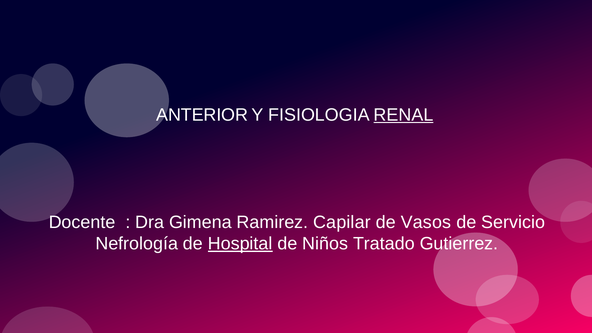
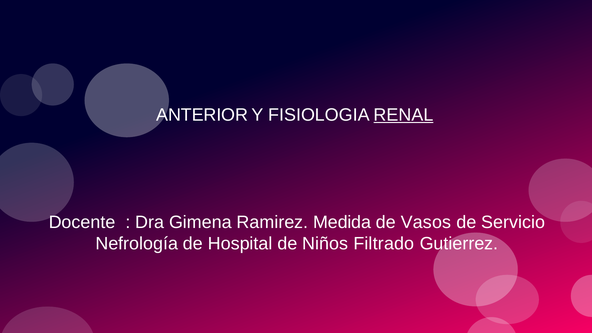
Capilar: Capilar -> Medida (342, 222)
Hospital underline: present -> none (240, 244)
Tratado: Tratado -> Filtrado (384, 244)
